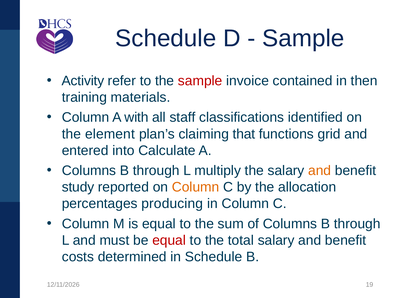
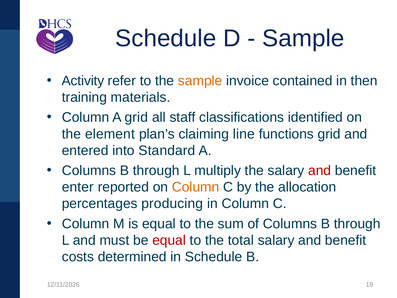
sample colour: red -> orange (200, 81)
A with: with -> grid (136, 117)
that: that -> line (244, 134)
Calculate: Calculate -> Standard (167, 150)
and colour: orange -> red (320, 170)
study: study -> enter (78, 187)
